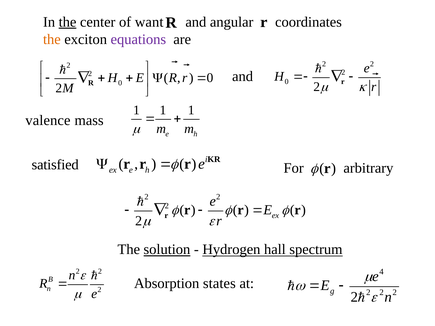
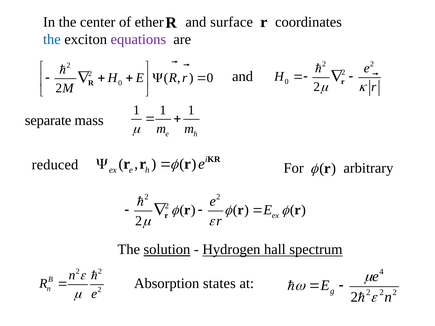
the underline: present -> none (68, 22)
want: want -> ether (149, 22)
angular: angular -> surface (232, 22)
the colour: orange -> blue (52, 39)
valence: valence -> separate (48, 121)
satisfied: satisfied -> reduced (55, 165)
